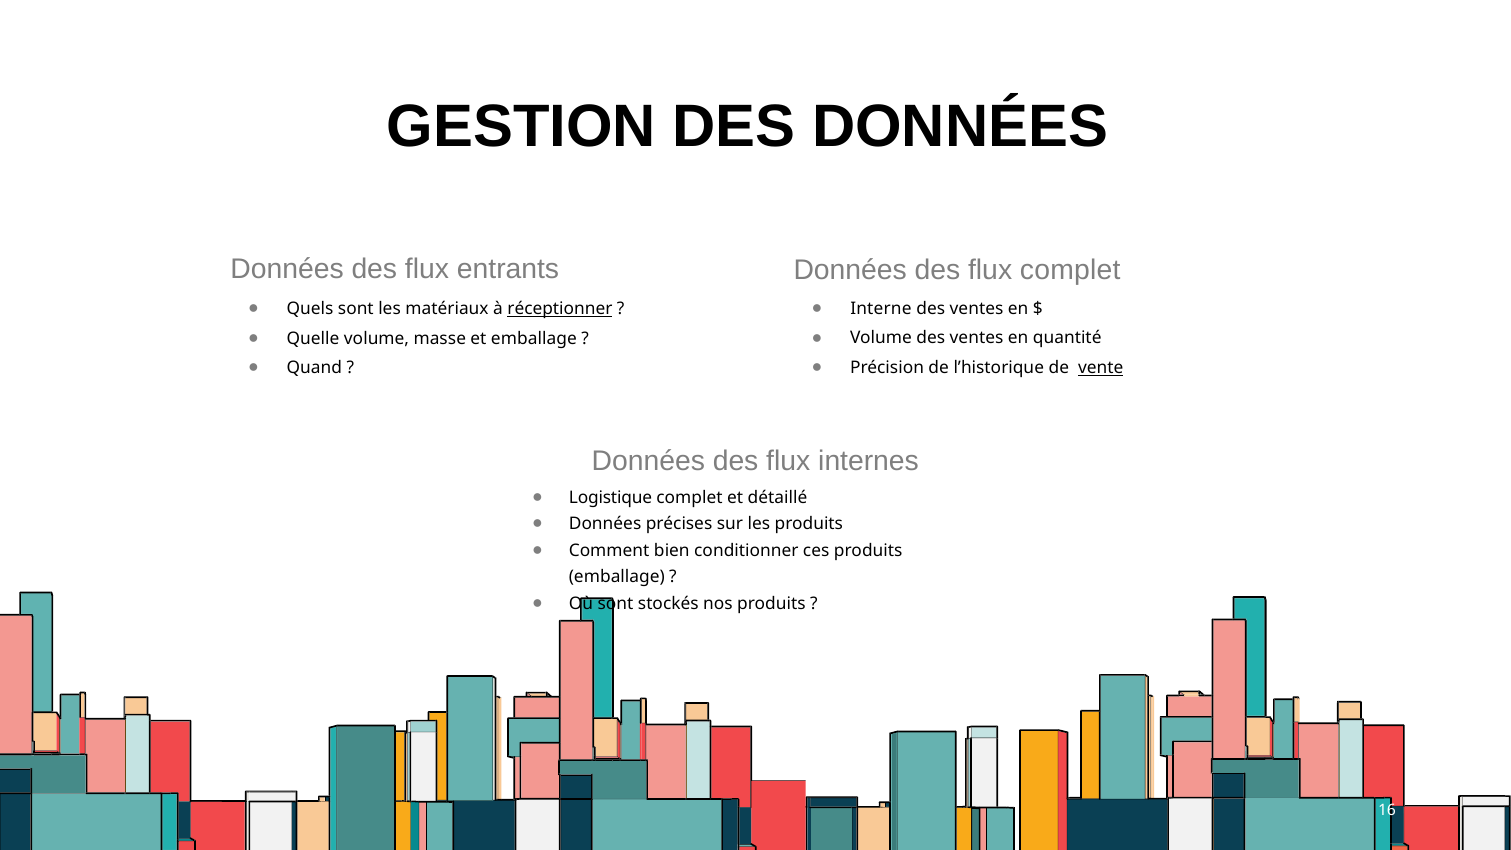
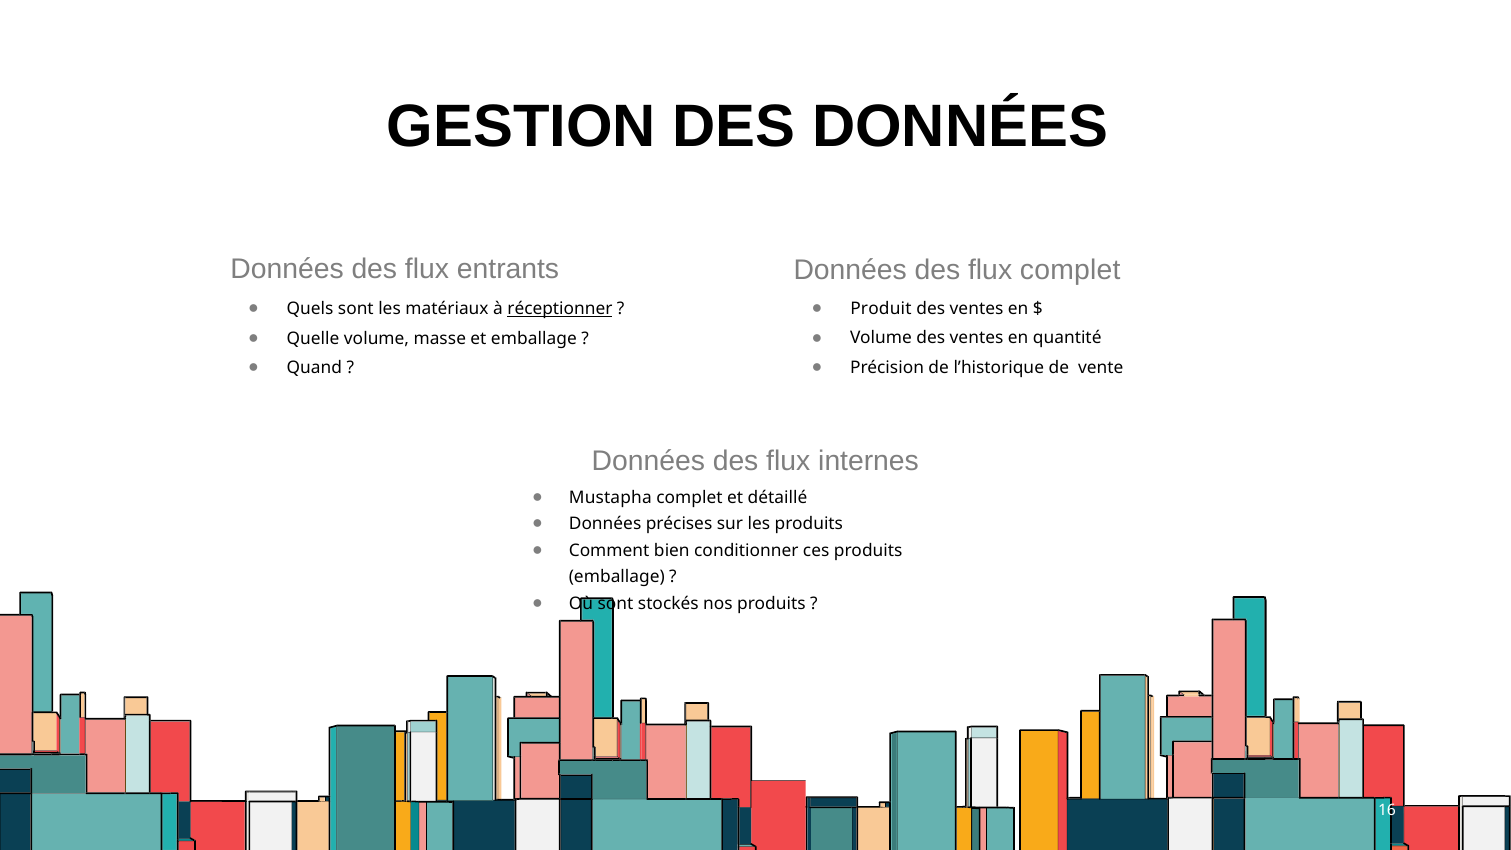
Interne: Interne -> Produit (881, 309)
vente underline: present -> none (1101, 368)
Logistique: Logistique -> Mustapha (610, 497)
